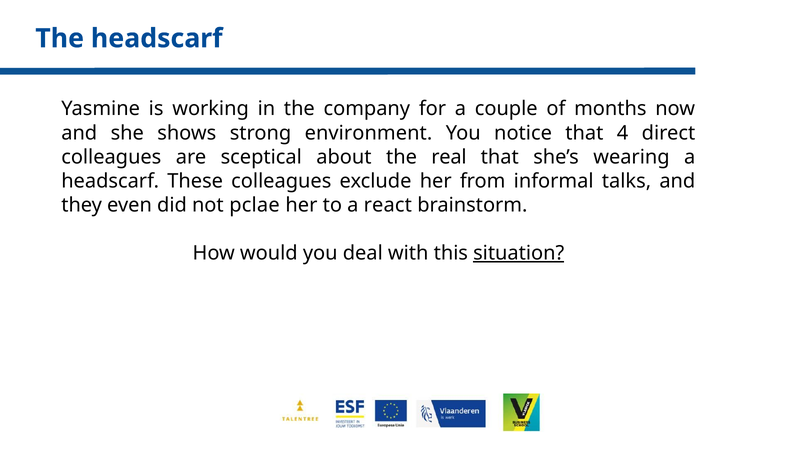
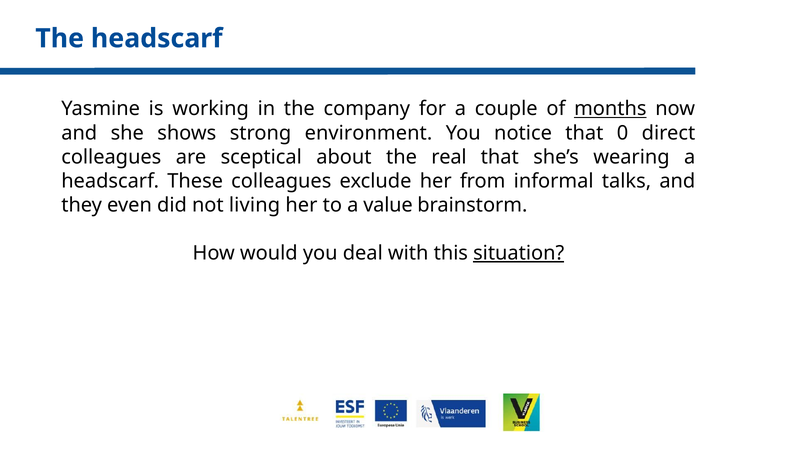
months underline: none -> present (610, 109)
4: 4 -> 0 (623, 133)
pclae: pclae -> living (255, 205)
react: react -> value (388, 205)
